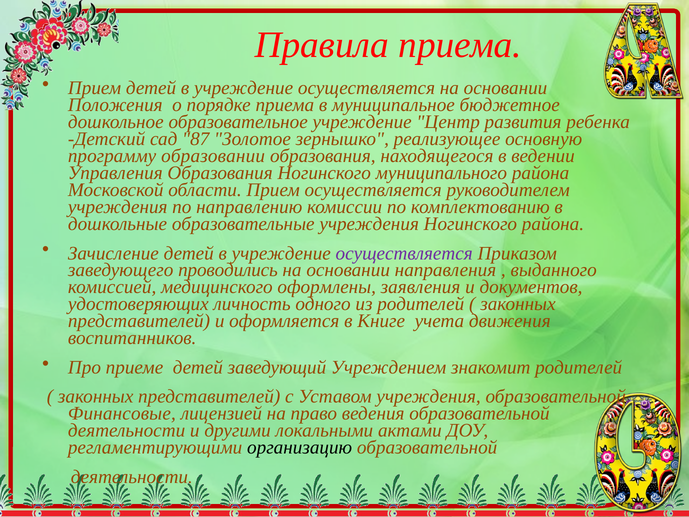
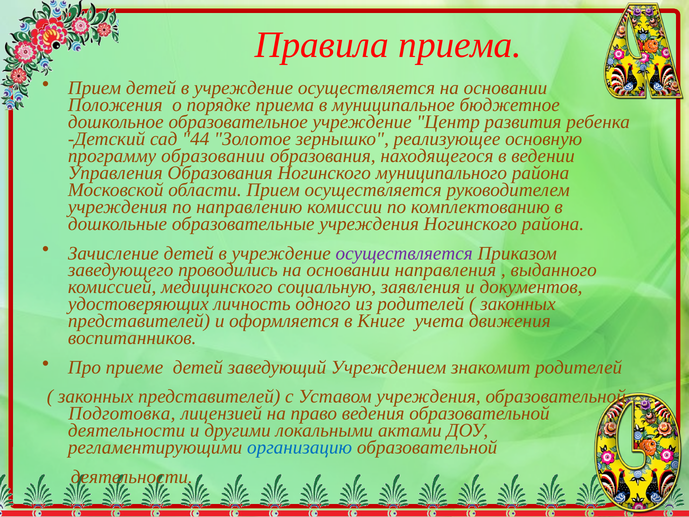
87: 87 -> 44 (196, 139)
оформлены: оформлены -> социальную (327, 287)
Финансовые: Финансовые -> Подготовка (122, 413)
организацию colour: black -> blue (300, 447)
